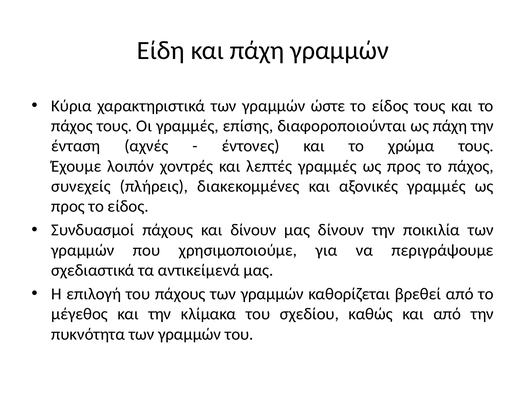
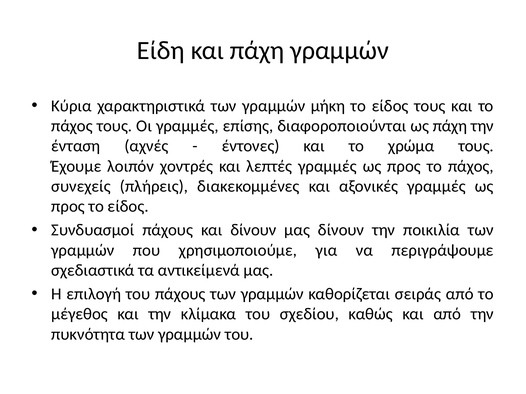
ώστε: ώστε -> μήκη (328, 106)
βρεθεί: βρεθεί -> σειράς (418, 294)
